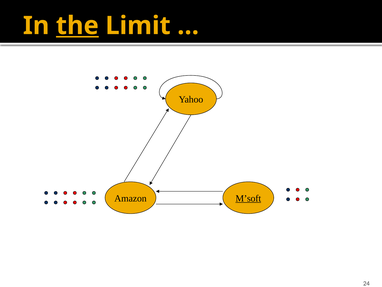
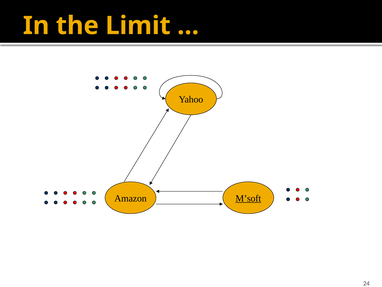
the underline: present -> none (77, 26)
